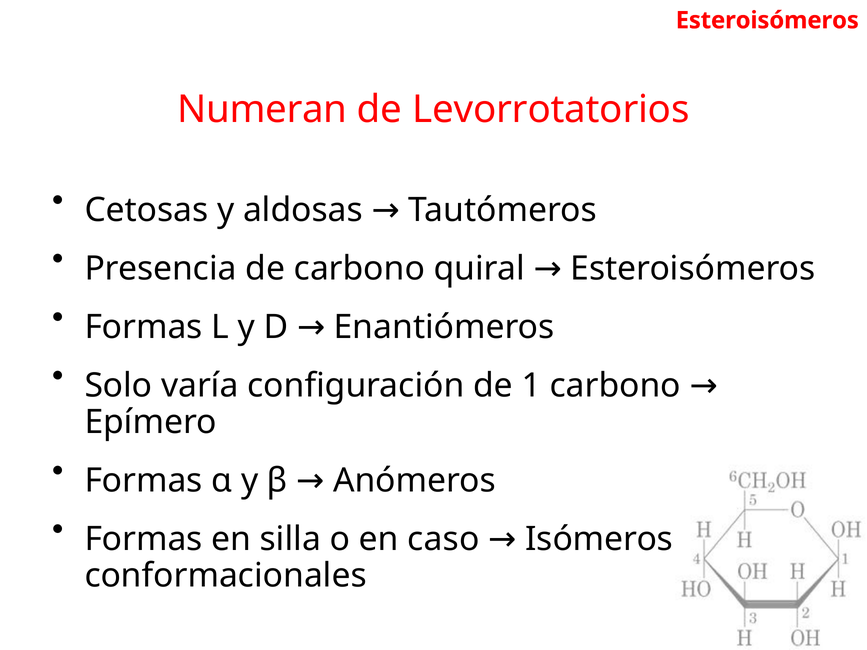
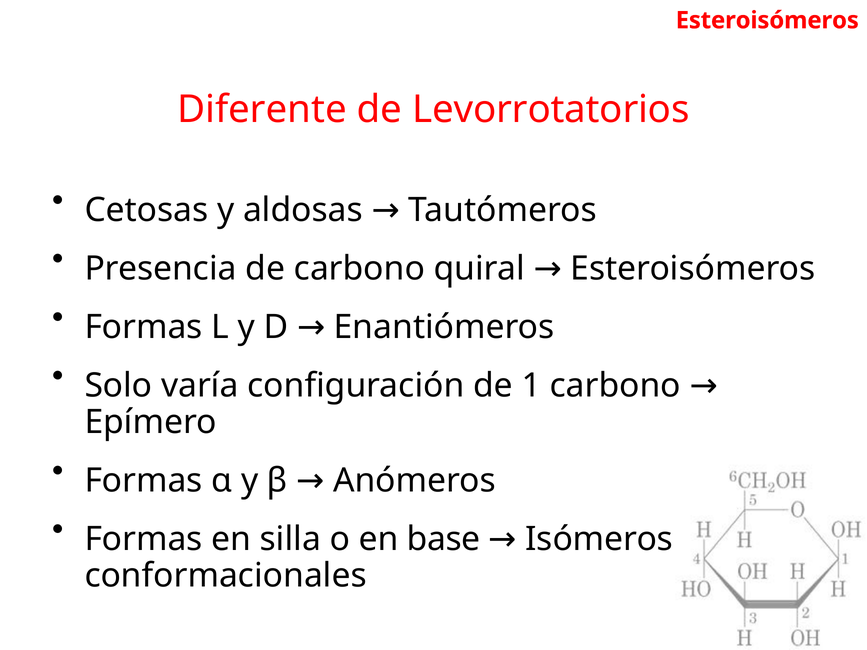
Numeran: Numeran -> Diferente (262, 110)
caso: caso -> base (444, 540)
